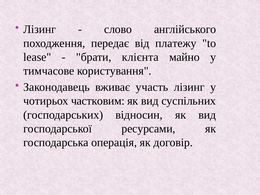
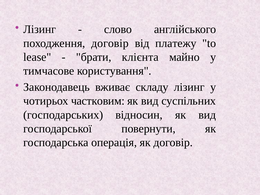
походження передає: передає -> договір (110, 43)
участь: участь -> складу (152, 87)
ресурсами: ресурсами -> повернути (148, 129)
